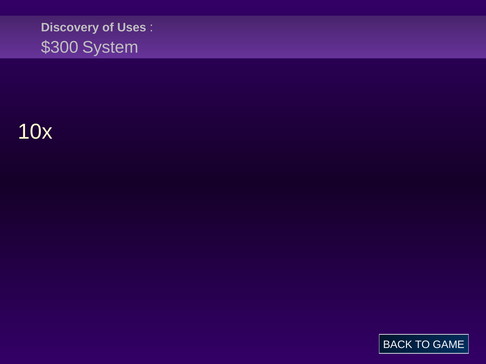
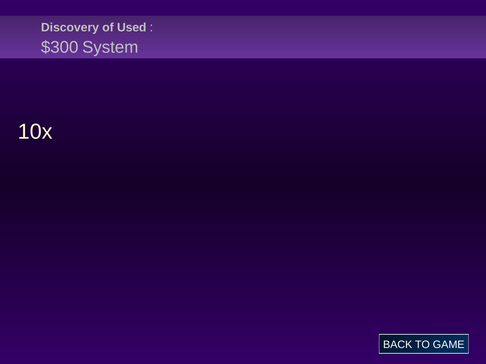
Uses: Uses -> Used (132, 27)
